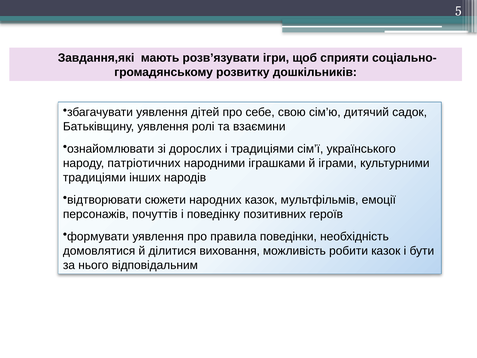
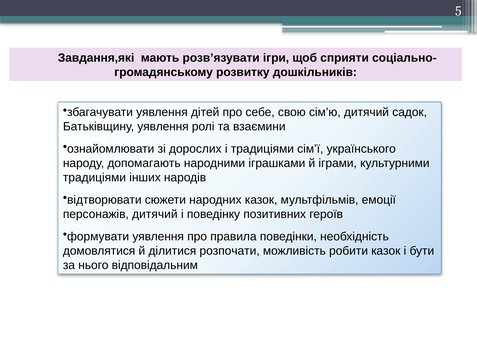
патріотичних: патріотичних -> допомагають (144, 163)
персонажів почуттів: почуттів -> дитячий (155, 214)
виховання: виховання -> розпочати (230, 251)
